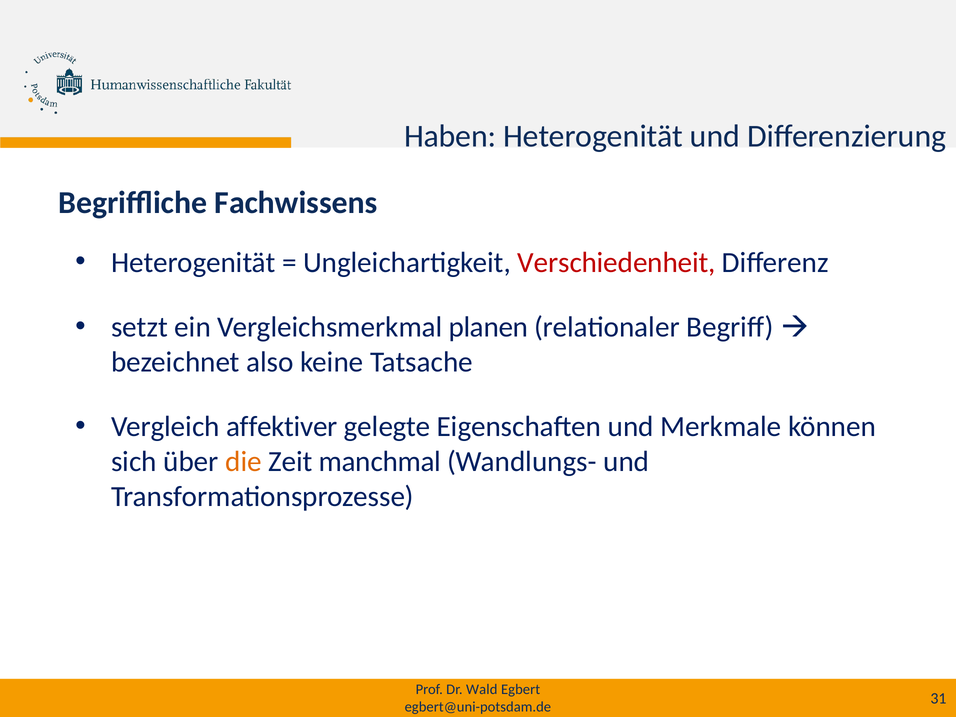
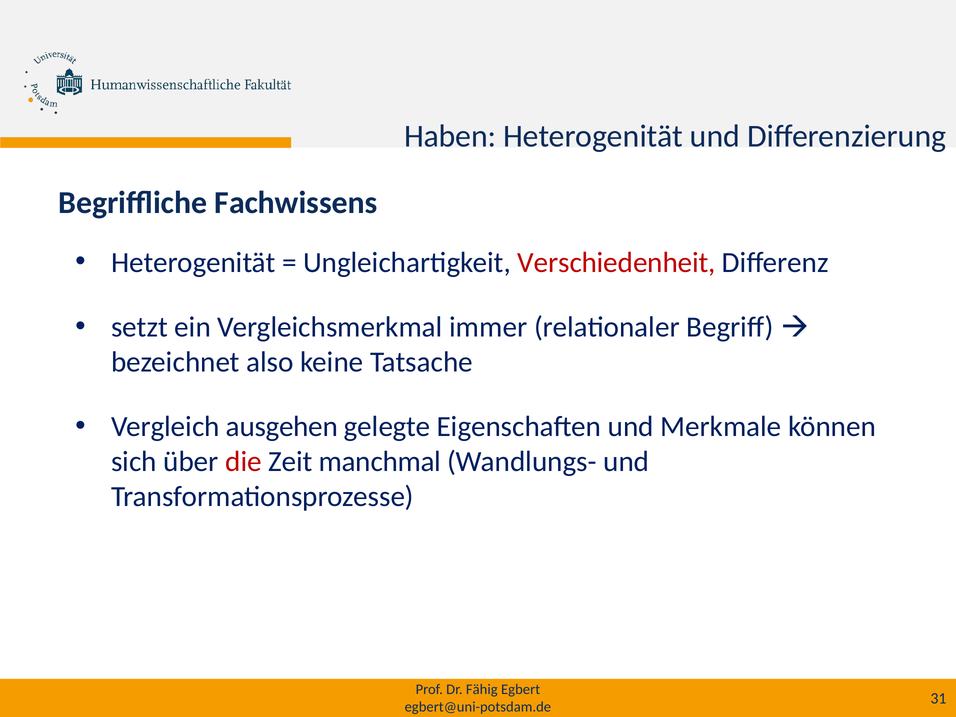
planen: planen -> immer (488, 327)
affektiver: affektiver -> ausgehen (282, 427)
die colour: orange -> red (243, 462)
Wald: Wald -> Fähig (482, 689)
